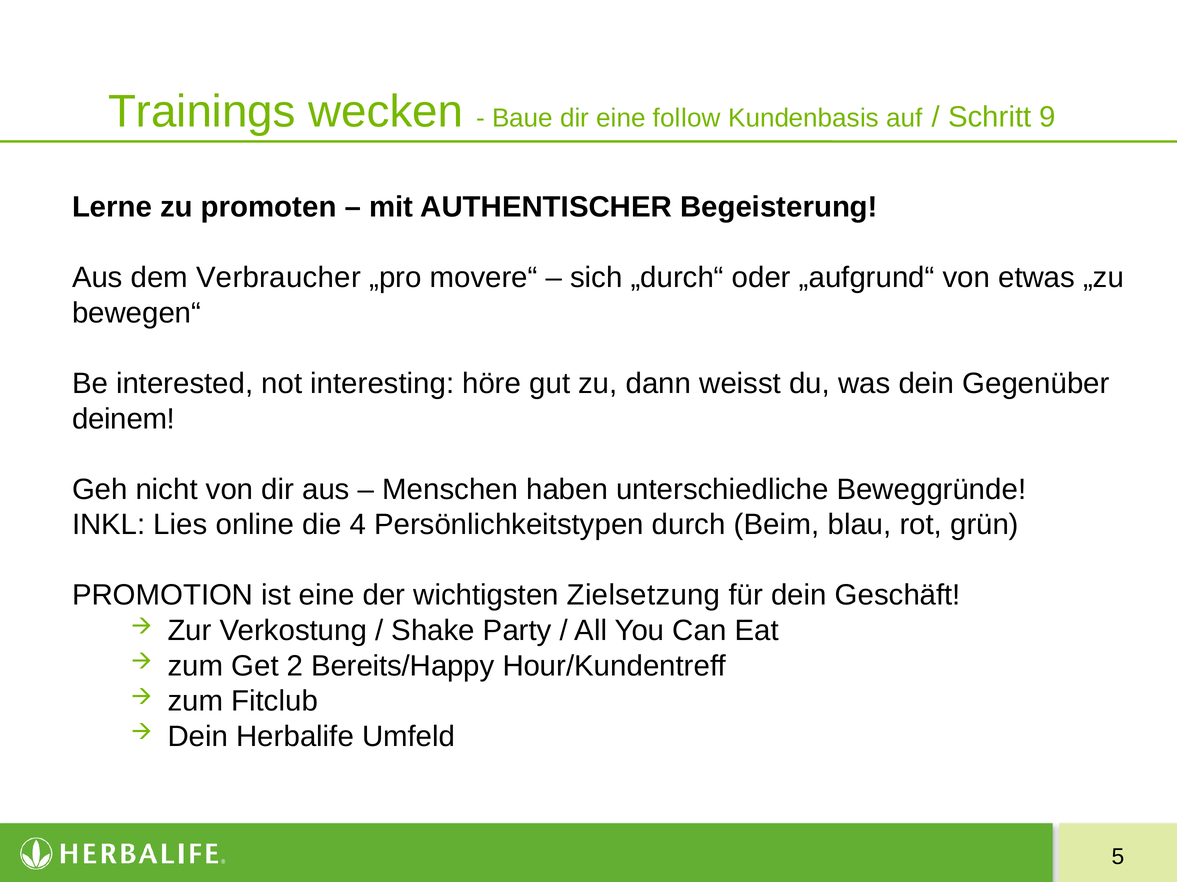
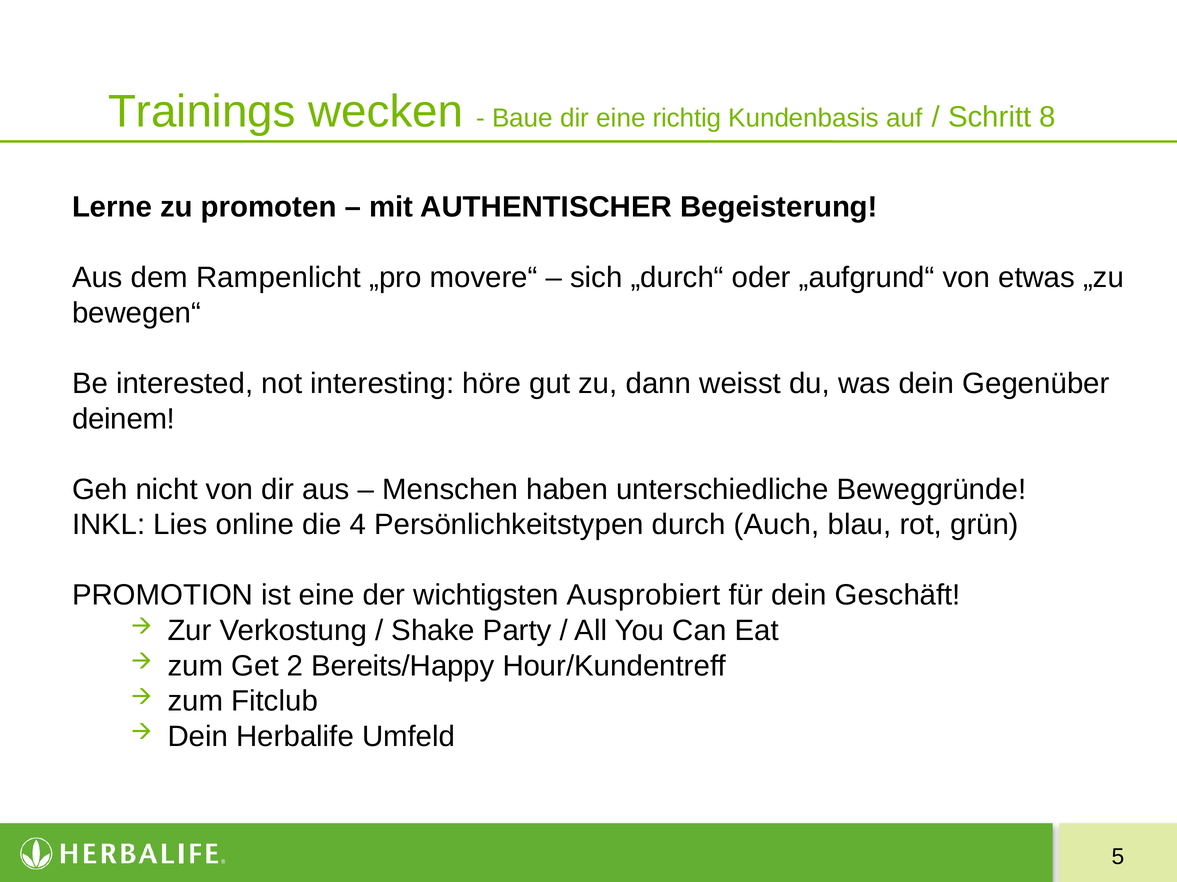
follow: follow -> richtig (687, 118)
9: 9 -> 8 (1048, 117)
Verbraucher: Verbraucher -> Rampenlicht (279, 278)
Beim: Beim -> Auch (777, 525)
Zielsetzung: Zielsetzung -> Ausprobiert (644, 596)
